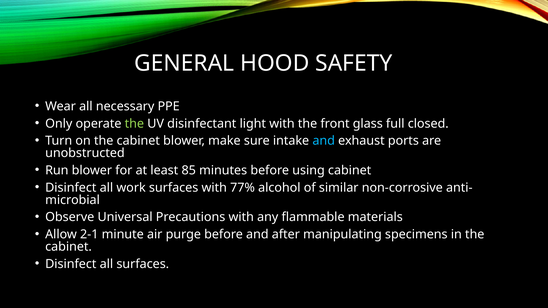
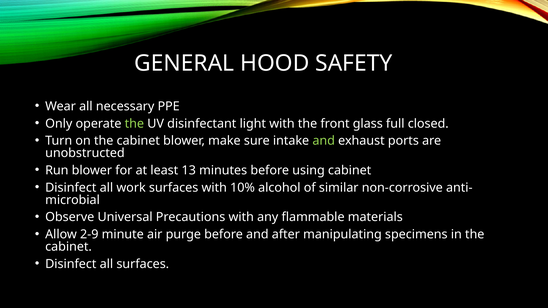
and colour: light blue -> light green (324, 141)
85: 85 -> 13 (189, 170)
77%: 77% -> 10% (243, 188)
2-1: 2-1 -> 2-9 (89, 235)
